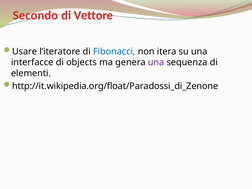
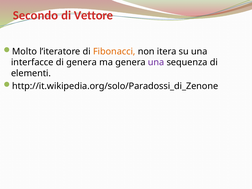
Usare: Usare -> Molto (25, 51)
Fibonacci colour: blue -> orange (114, 51)
di objects: objects -> genera (82, 62)
http://it.wikipedia.org/float/Paradossi_di_Zenone: http://it.wikipedia.org/float/Paradossi_di_Zenone -> http://it.wikipedia.org/solo/Paradossi_di_Zenone (115, 86)
